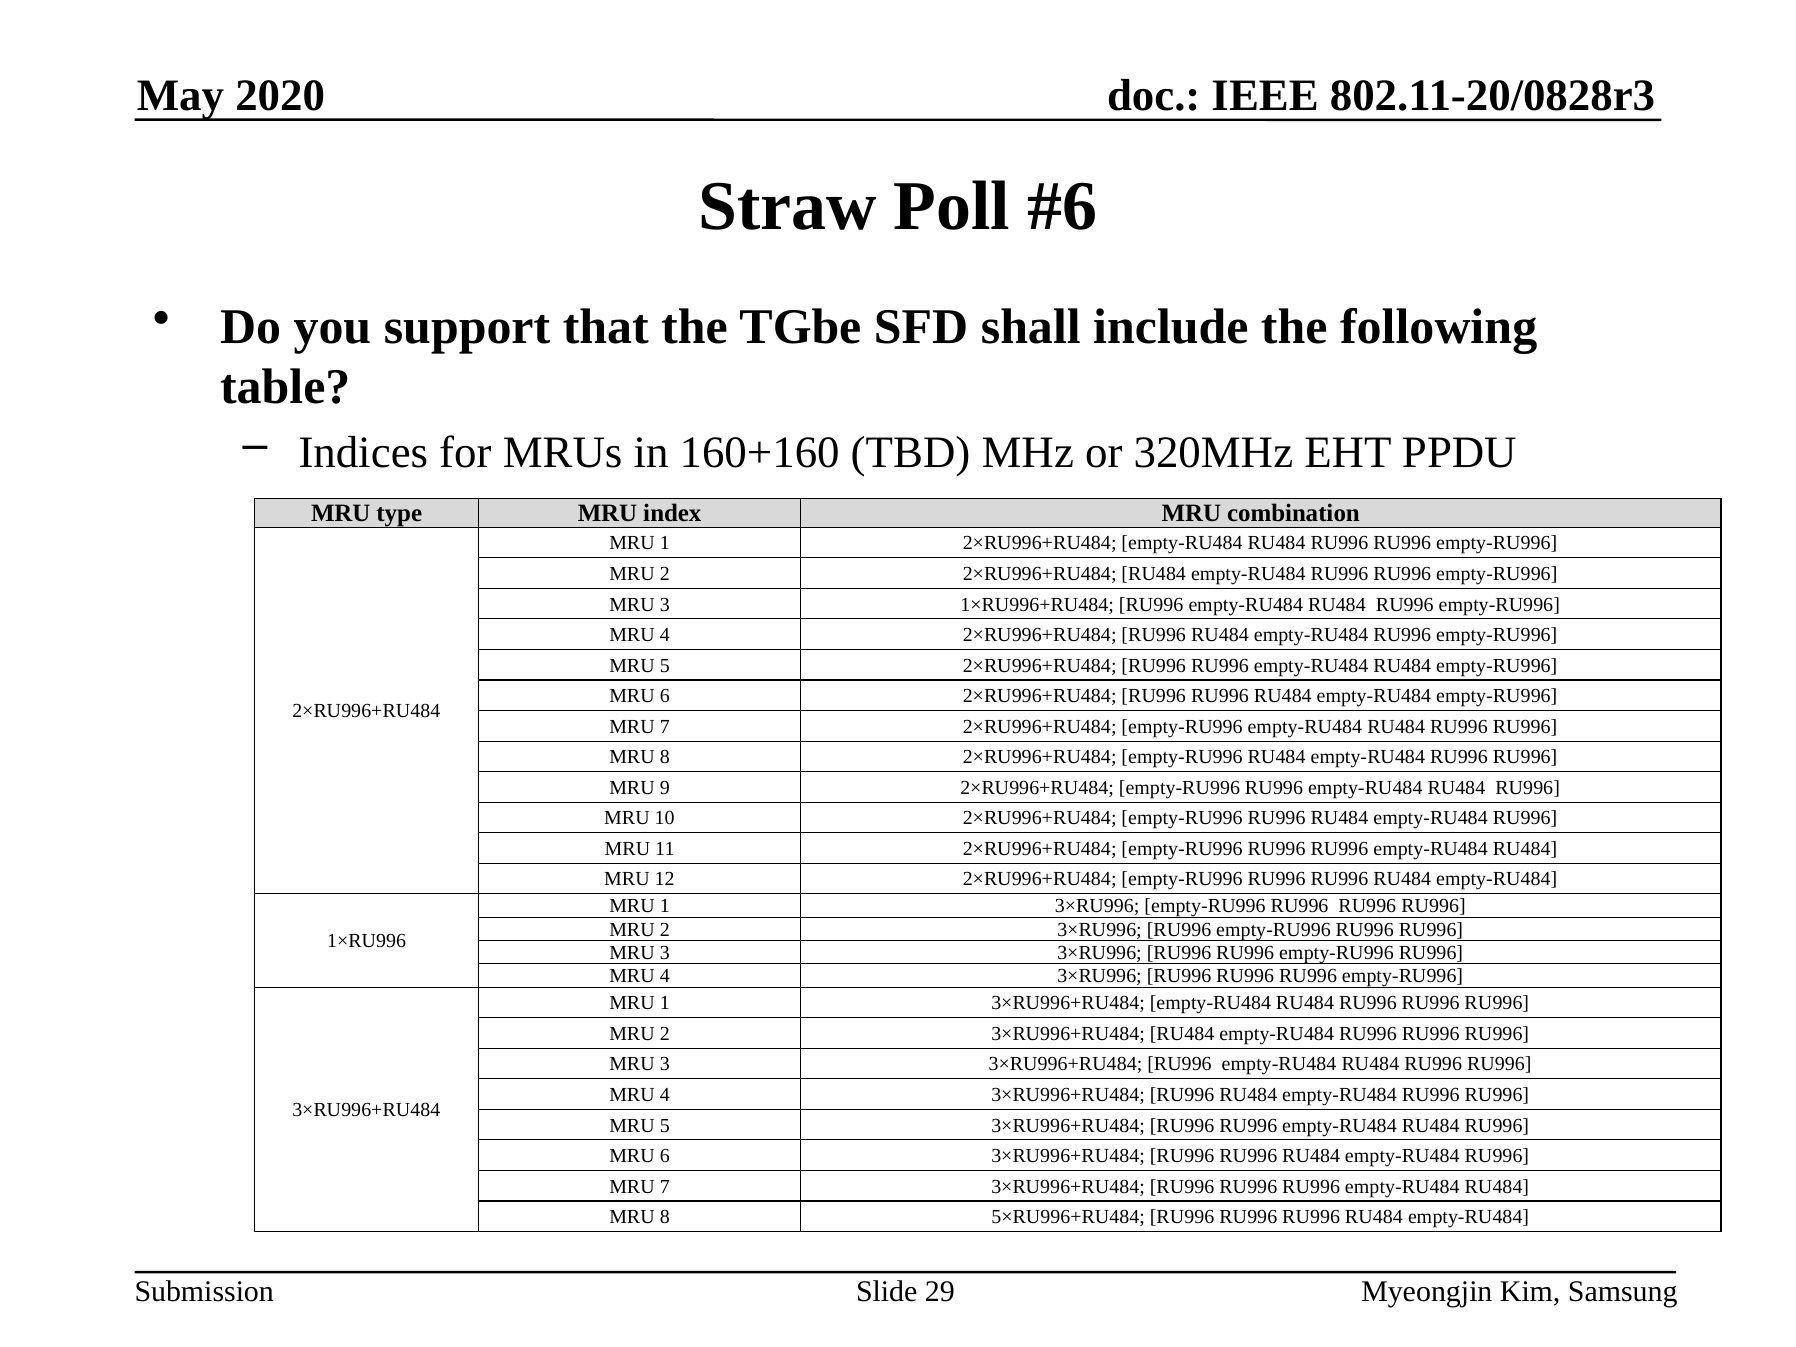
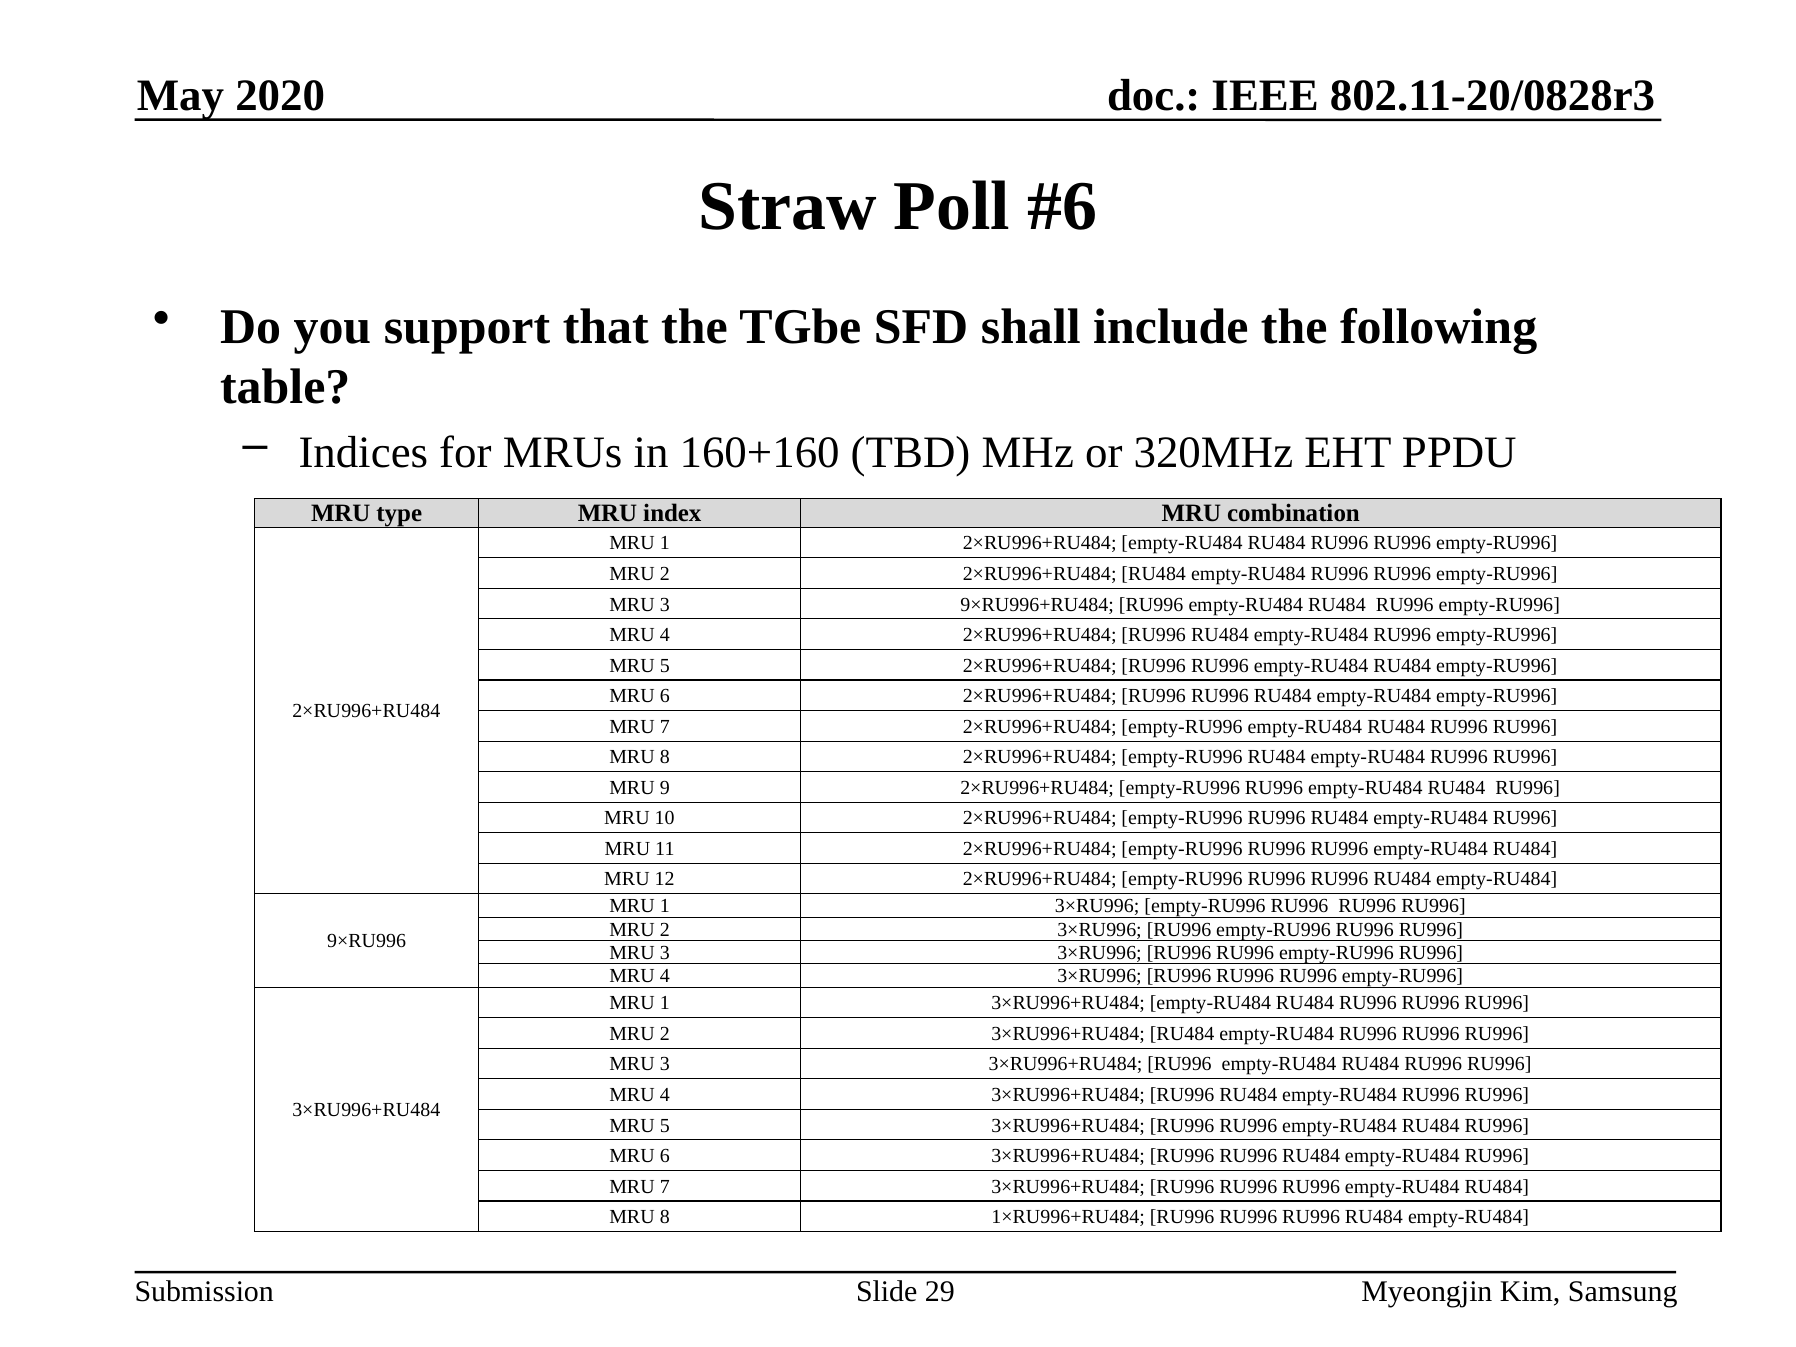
1×RU996+RU484: 1×RU996+RU484 -> 9×RU996+RU484 (1037, 604)
1×RU996: 1×RU996 -> 9×RU996 (367, 941)
5×RU996+RU484: 5×RU996+RU484 -> 1×RU996+RU484 (1068, 1217)
